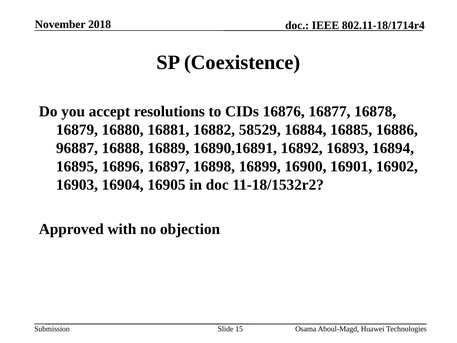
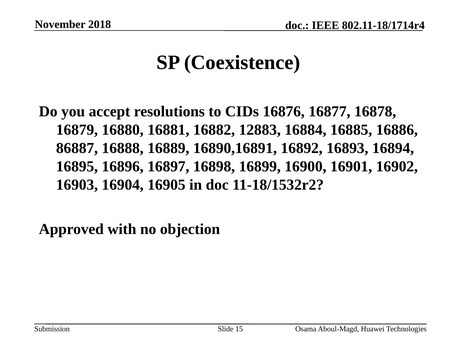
58529: 58529 -> 12883 (260, 130)
96887: 96887 -> 86887 (77, 148)
